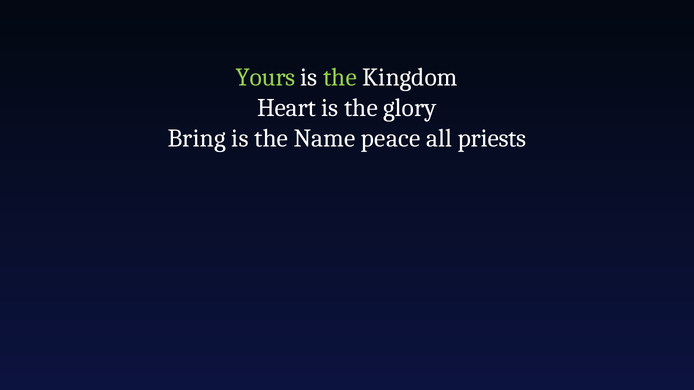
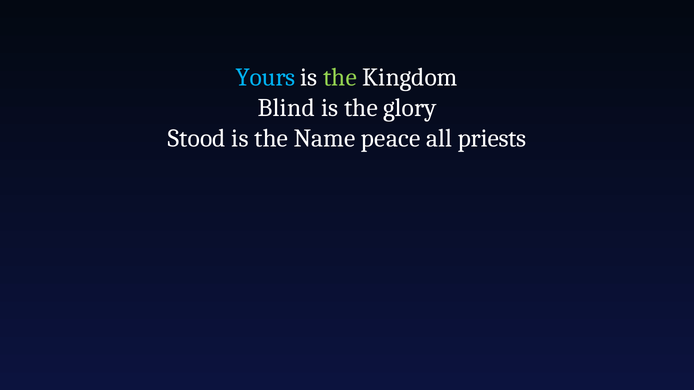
Yours colour: light green -> light blue (266, 77)
Heart: Heart -> Blind (286, 108)
Bring: Bring -> Stood (197, 139)
